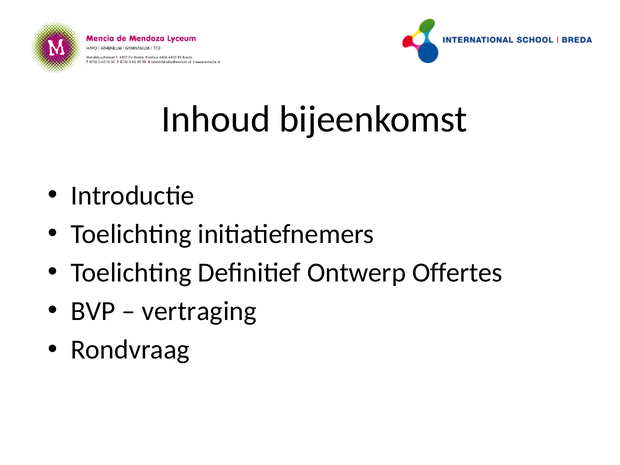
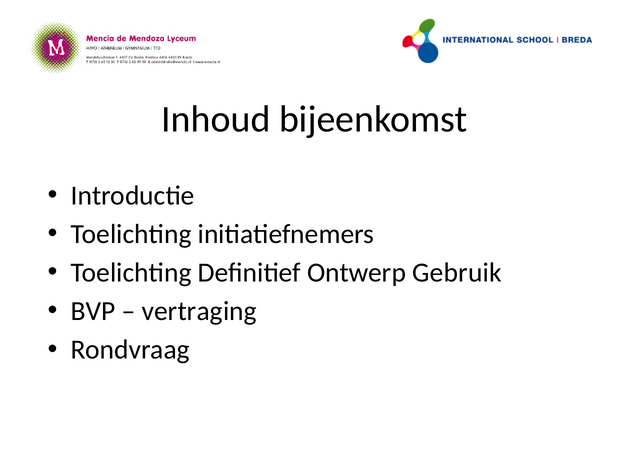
Offertes: Offertes -> Gebruik (457, 273)
